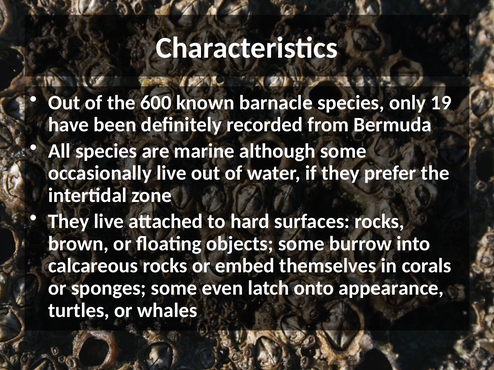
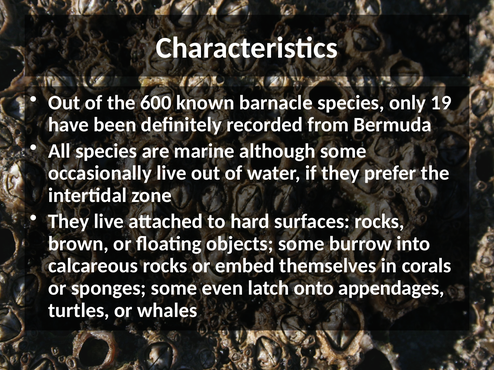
appearance: appearance -> appendages (391, 288)
